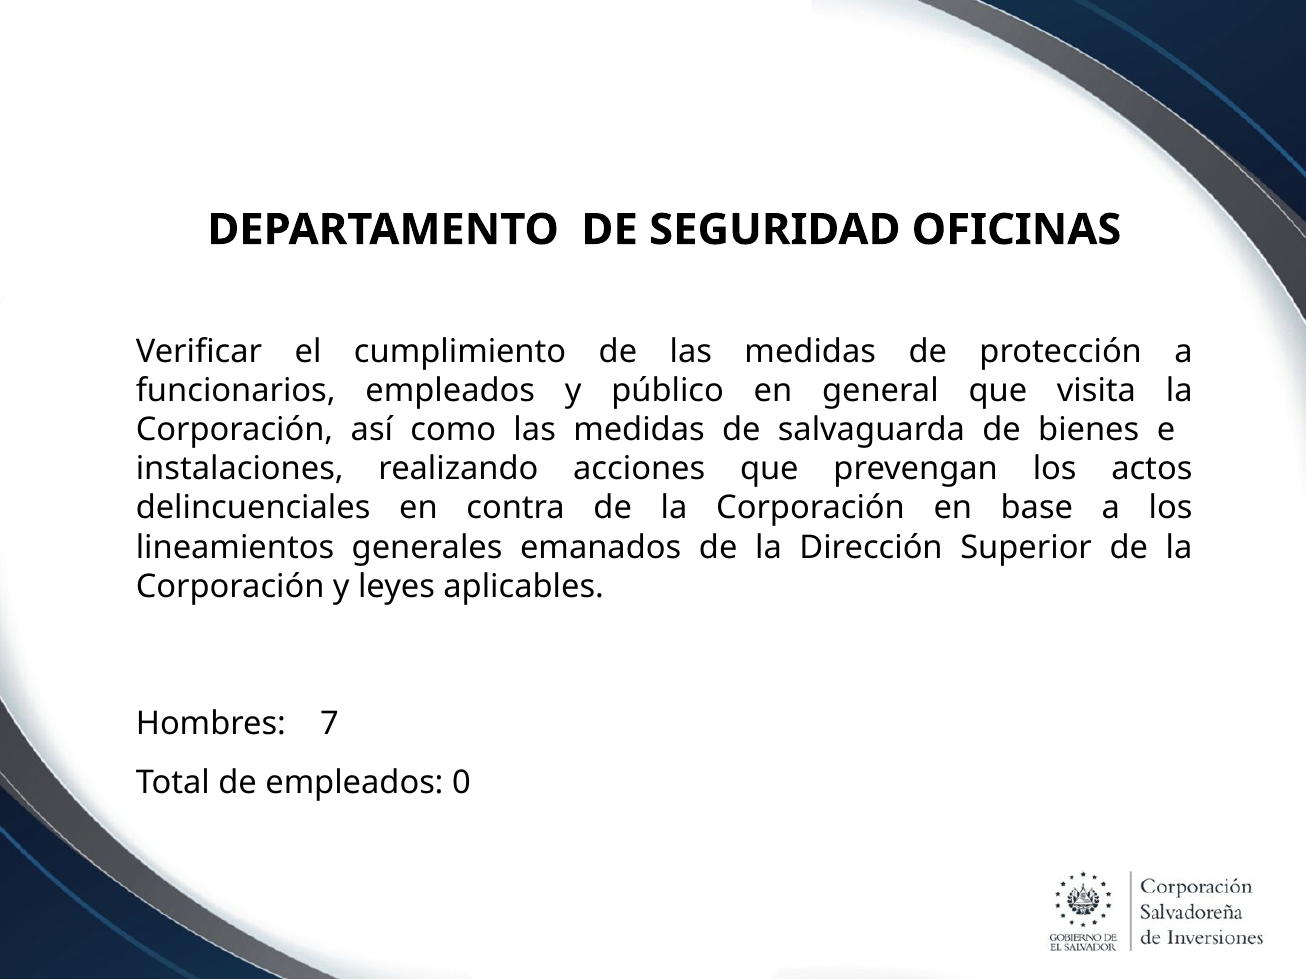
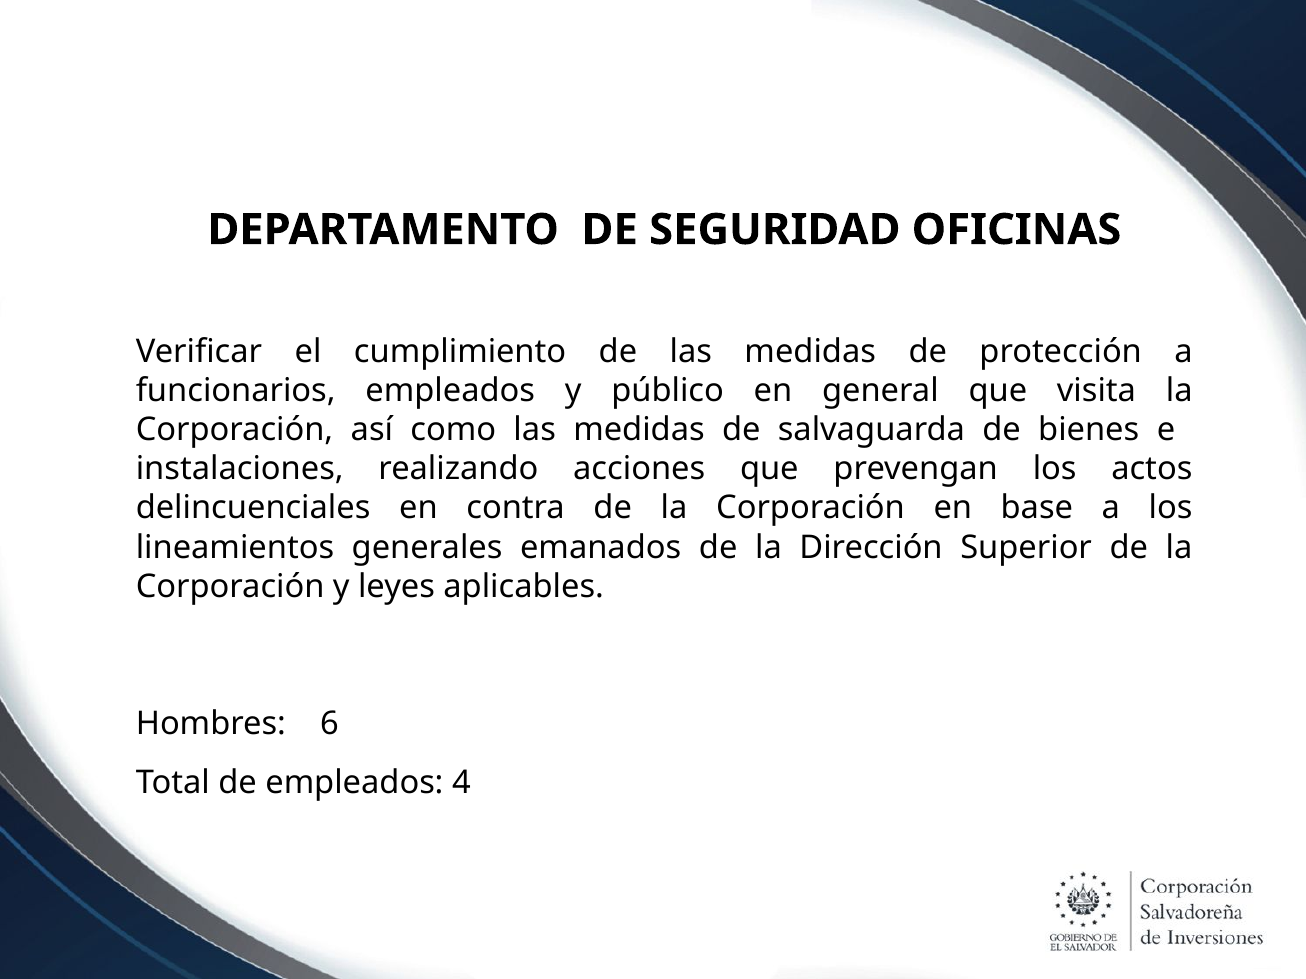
7: 7 -> 6 (329, 724)
0: 0 -> 4 (461, 783)
